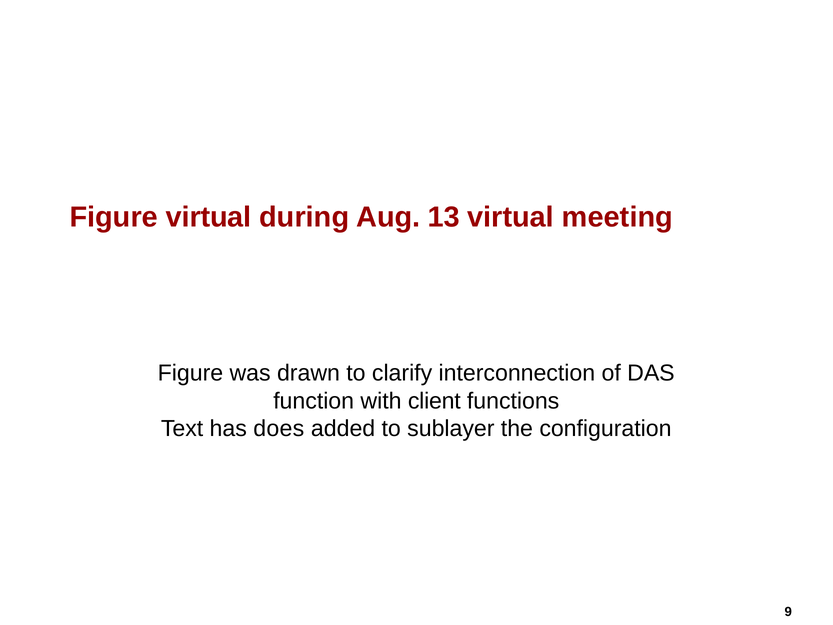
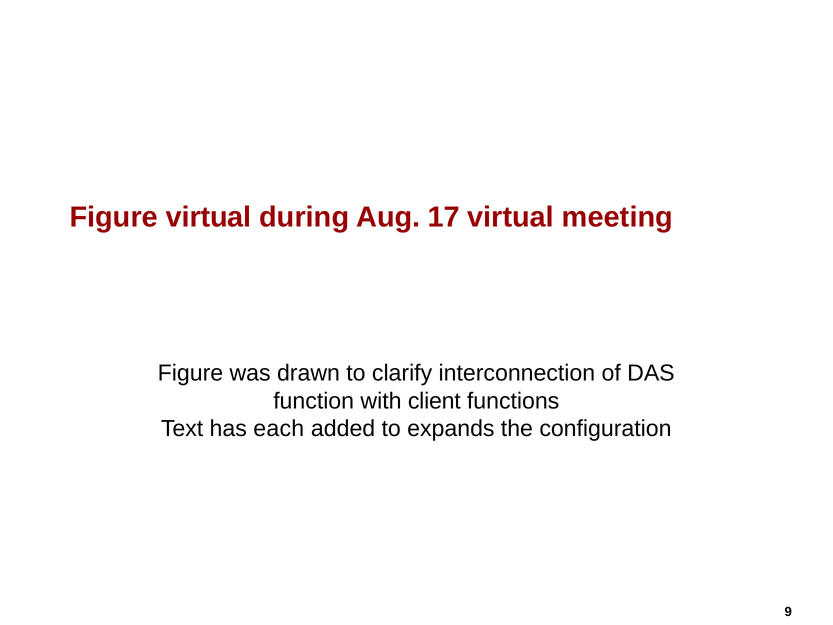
13: 13 -> 17 (444, 217)
does: does -> each (279, 429)
sublayer: sublayer -> expands (451, 429)
